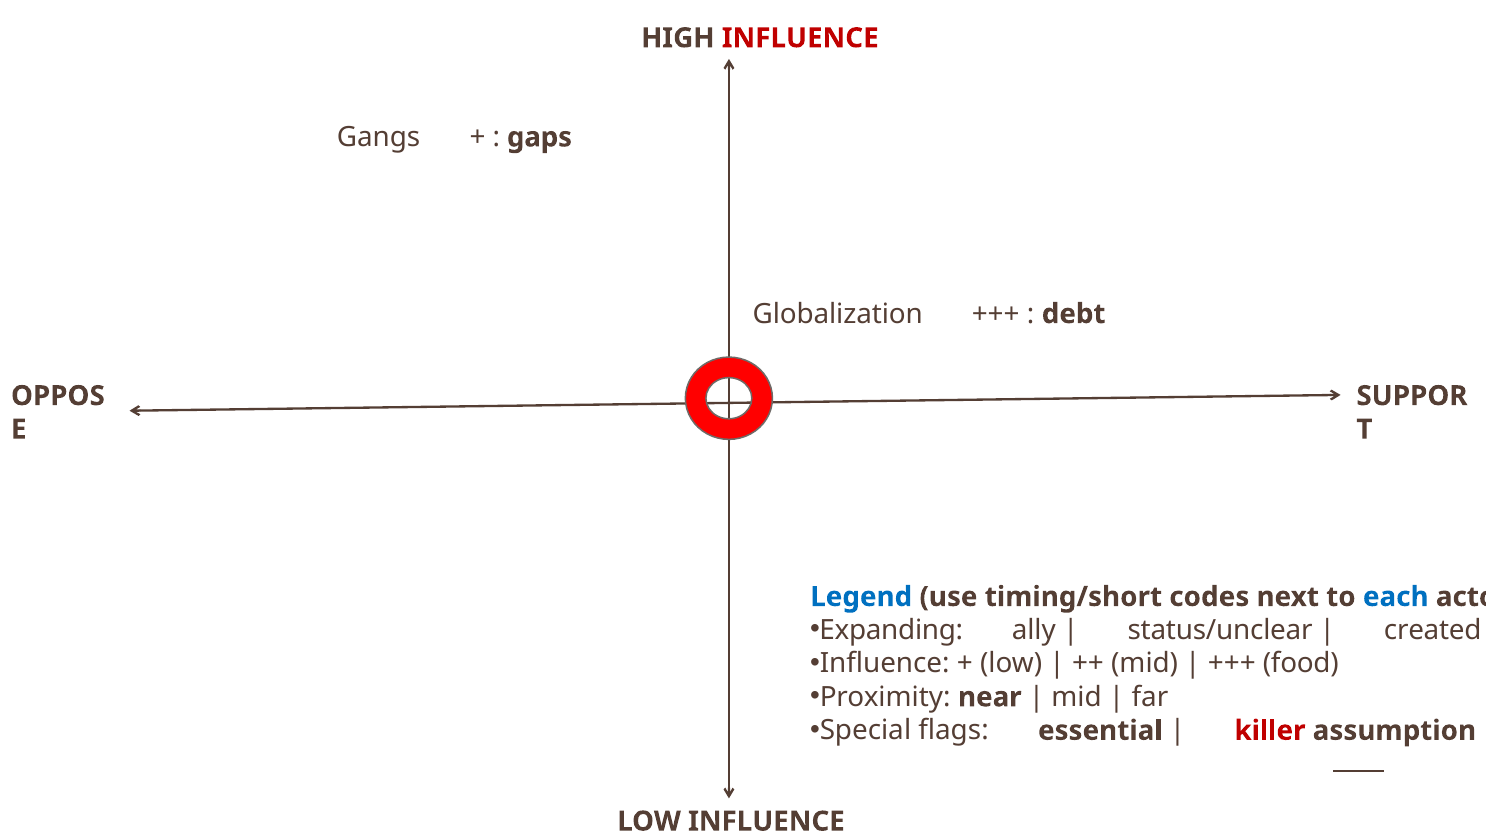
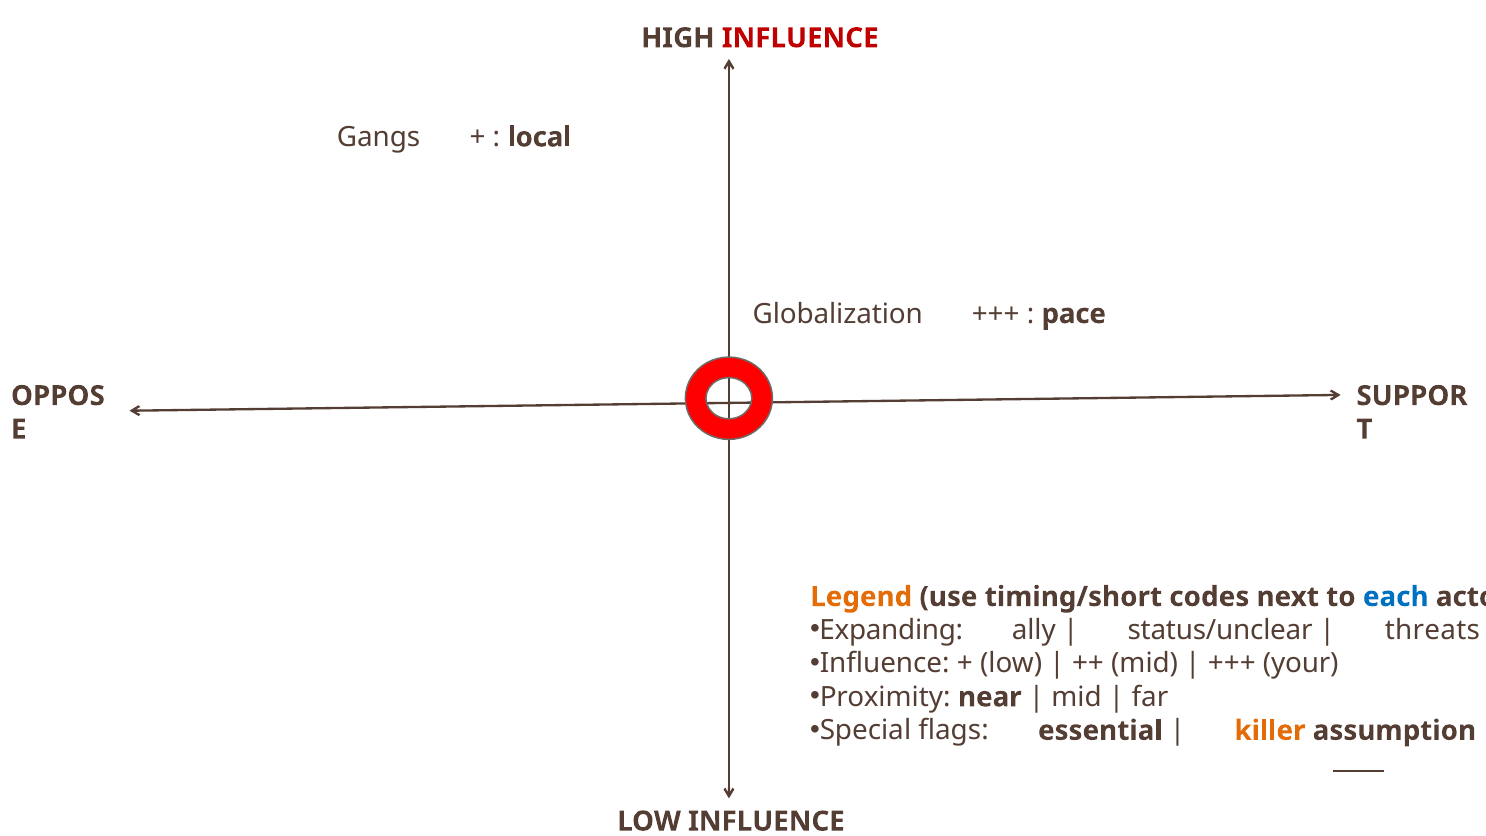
gaps: gaps -> local (539, 137)
debt: debt -> pace (1074, 314)
Legend colour: blue -> orange (861, 597)
created: created -> threats (1432, 630)
food: food -> your (1301, 664)
killer colour: red -> orange (1270, 730)
